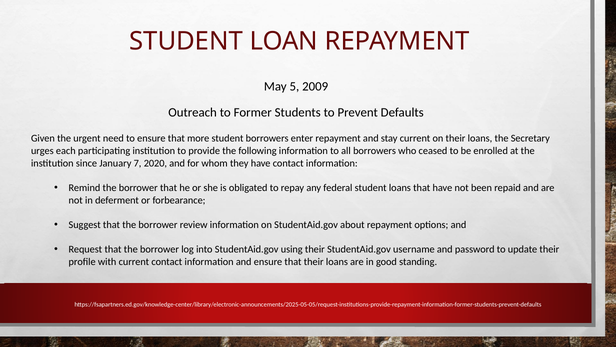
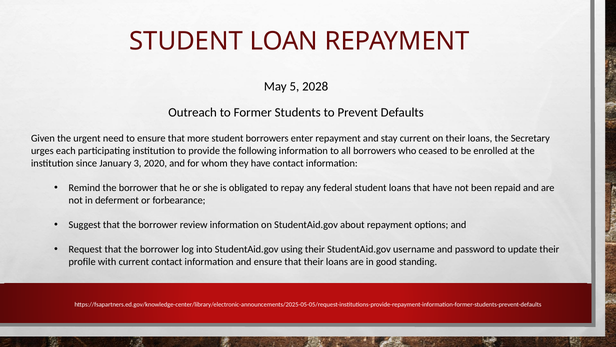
2009: 2009 -> 2028 (315, 86)
7: 7 -> 3 (138, 163)
